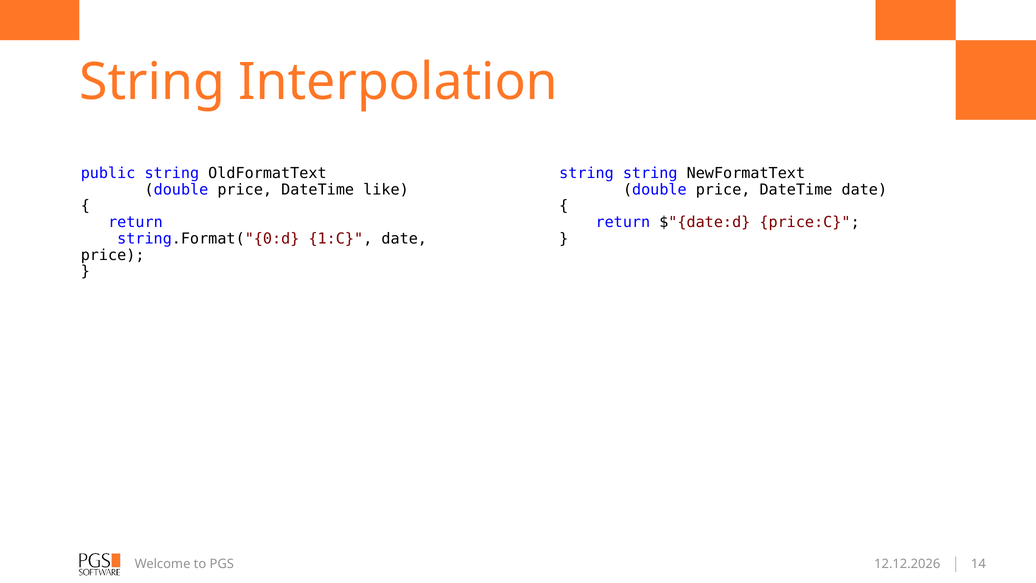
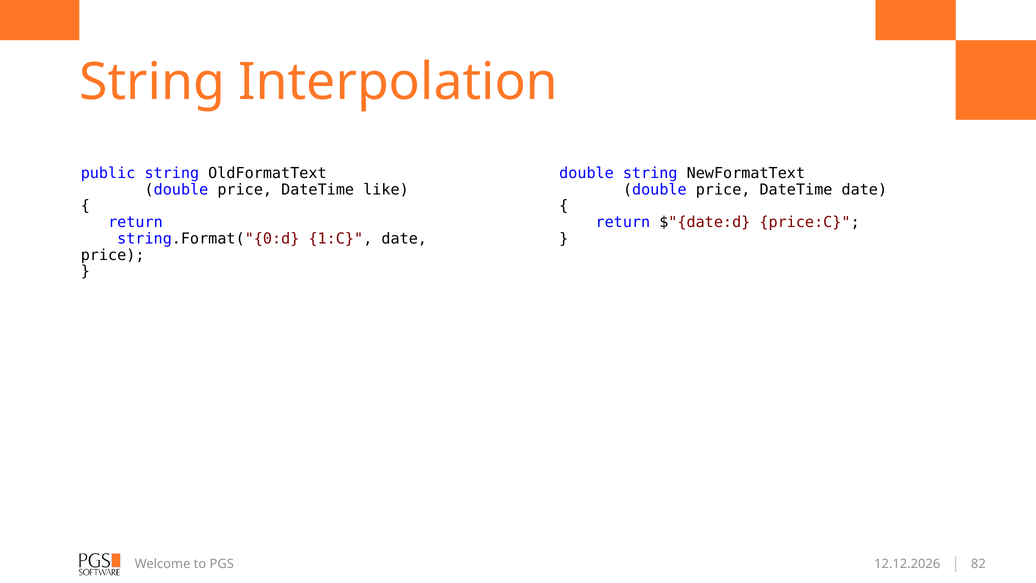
string: string -> double (586, 173)
14: 14 -> 82 (978, 564)
